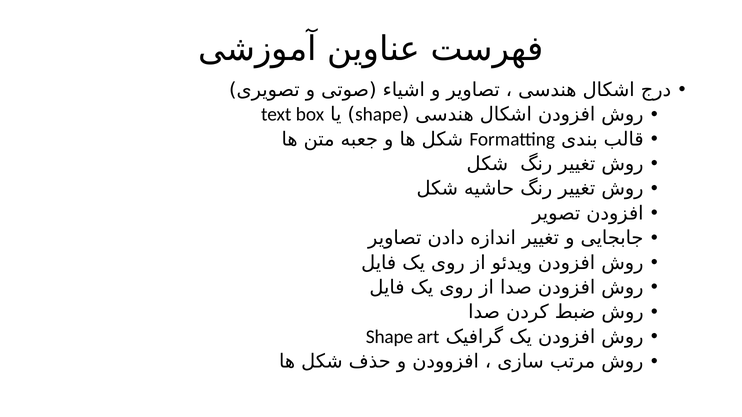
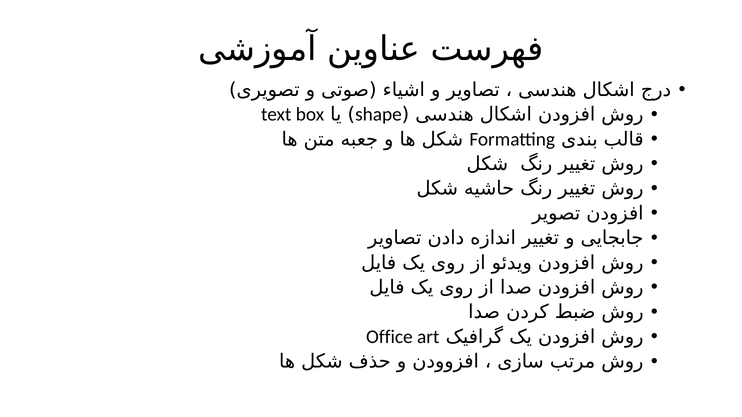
Shape: Shape -> Office (389, 337)
